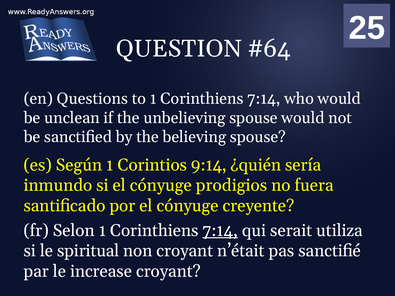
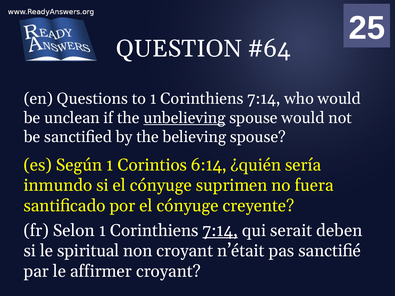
unbelieving underline: none -> present (184, 118)
9:14: 9:14 -> 6:14 (209, 165)
prodigios: prodigios -> suprimen (232, 185)
utiliza: utiliza -> deben (339, 231)
increase: increase -> affirmer (101, 271)
